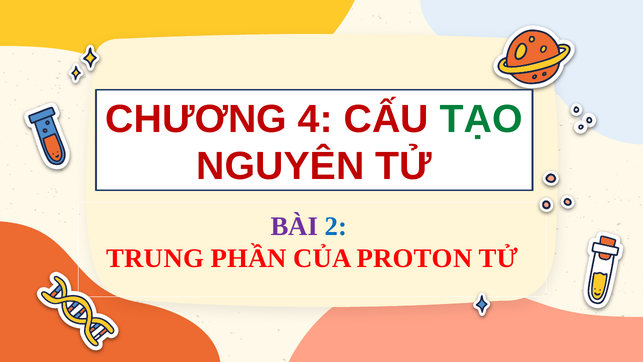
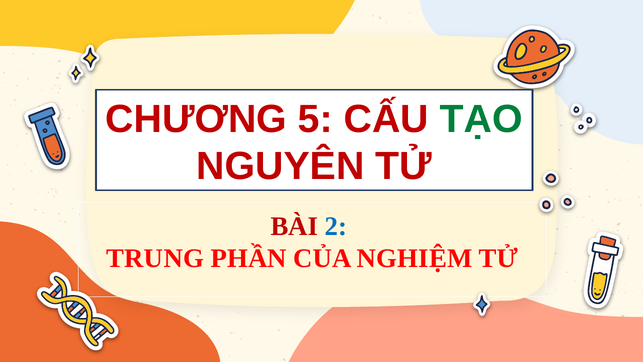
4: 4 -> 5 (315, 119)
BÀI colour: purple -> red (294, 226)
PROTON: PROTON -> NGHIỆM (415, 258)
